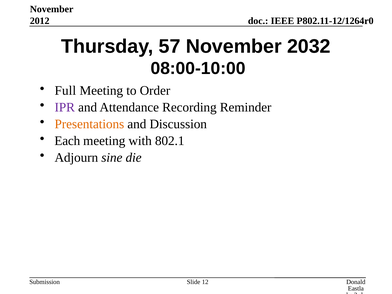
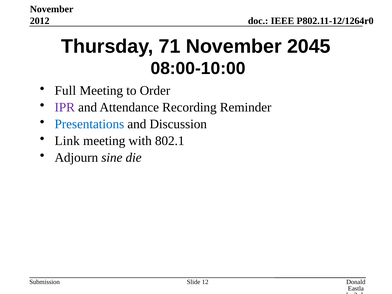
57: 57 -> 71 (170, 46)
2032: 2032 -> 2045 (309, 46)
Presentations colour: orange -> blue (89, 124)
Each: Each -> Link (67, 141)
